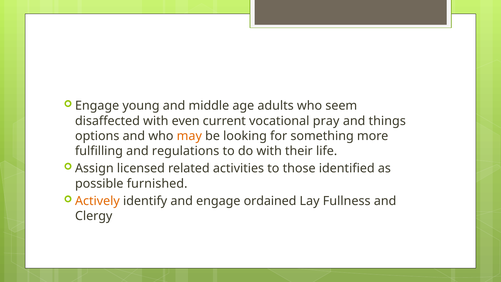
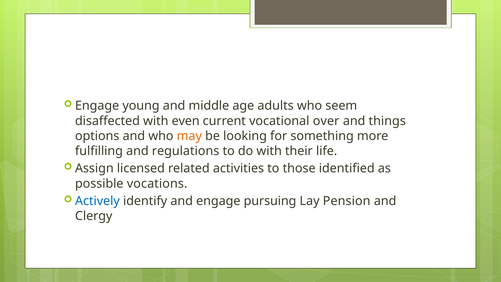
pray: pray -> over (326, 121)
furnished: furnished -> vocations (157, 183)
Actively colour: orange -> blue (97, 201)
ordained: ordained -> pursuing (270, 201)
Fullness: Fullness -> Pension (347, 201)
